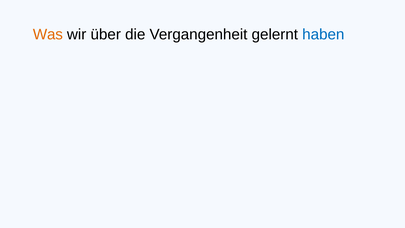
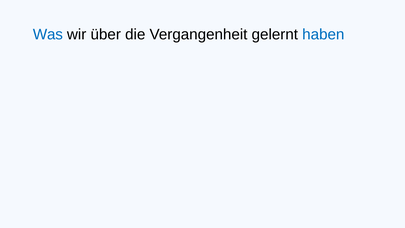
Was colour: orange -> blue (48, 35)
